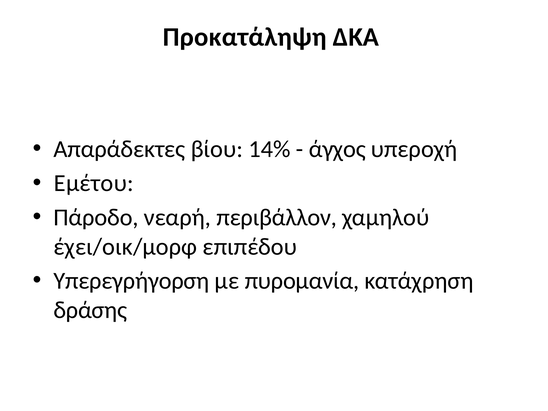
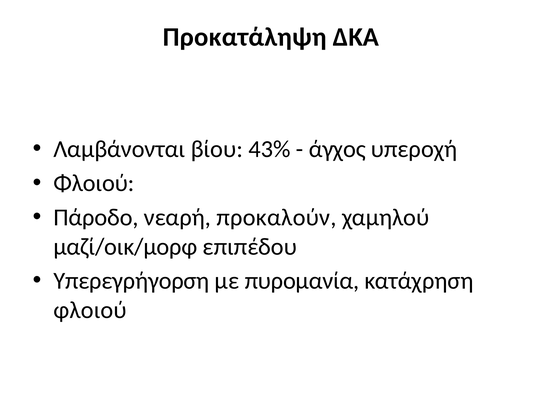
Απαράδεκτες: Απαράδεκτες -> Λαμβάνονται (119, 149)
14%: 14% -> 43% (269, 149)
Εμέτου: Εμέτου -> Φλοιού (94, 183)
περιβάλλον: περιβάλλον -> προκαλούν (276, 217)
έχει/οικ/μορφ: έχει/οικ/μορφ -> μαζί/οικ/μορφ (125, 247)
δράσης: δράσης -> φλοιού (90, 310)
